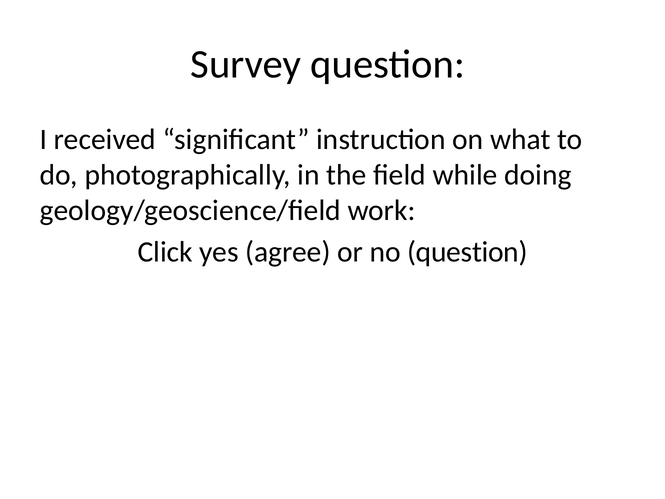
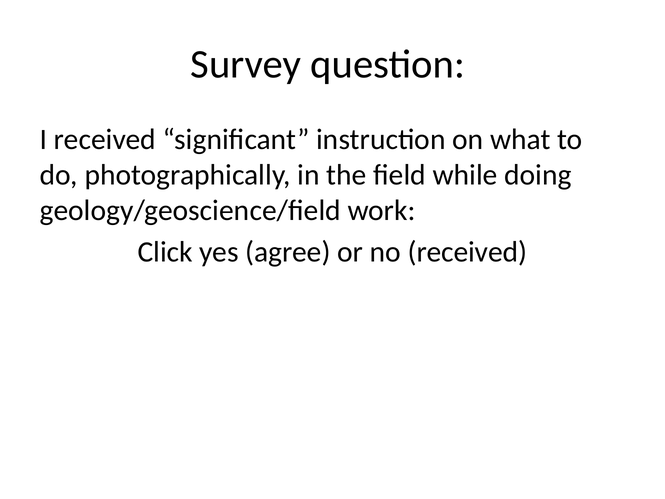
no question: question -> received (467, 252)
